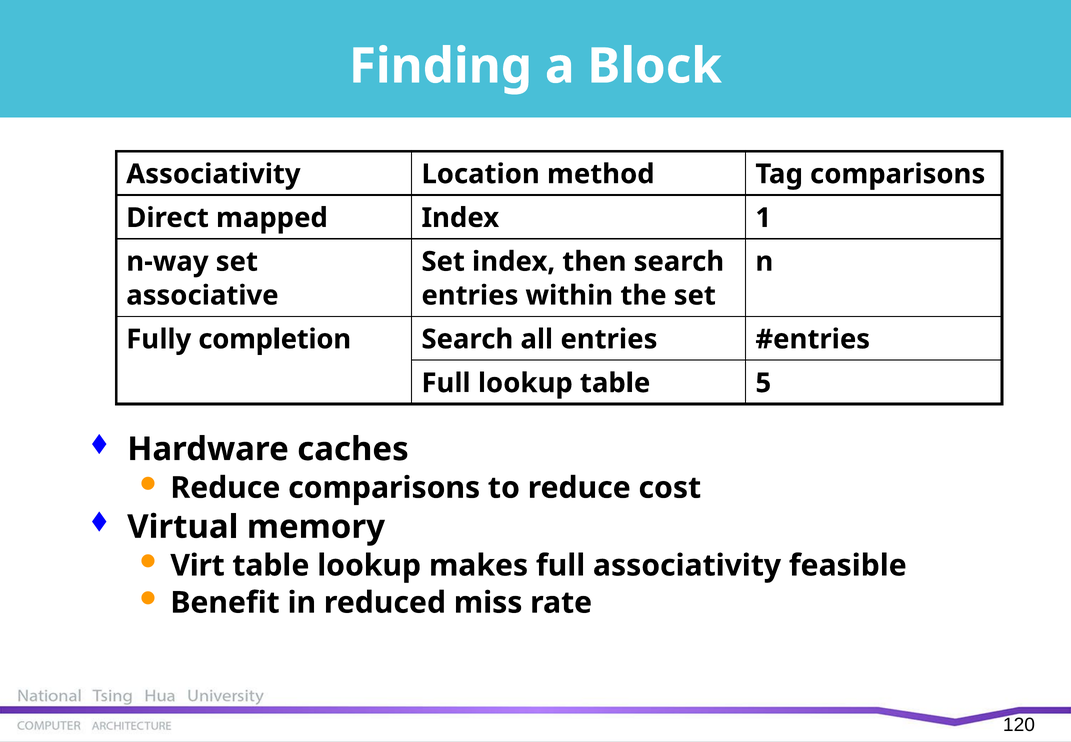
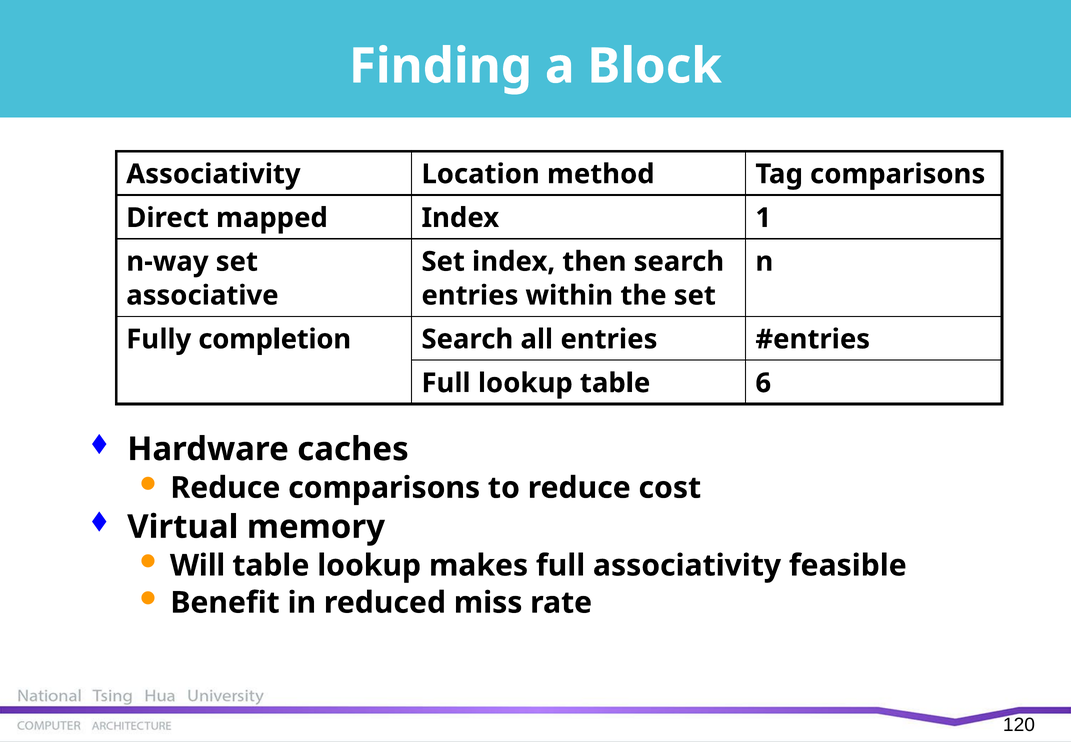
5: 5 -> 6 (763, 383)
Virt: Virt -> Will (198, 565)
